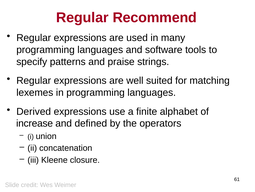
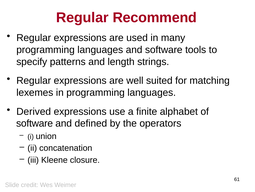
praise: praise -> length (121, 61)
increase: increase -> software (35, 123)
